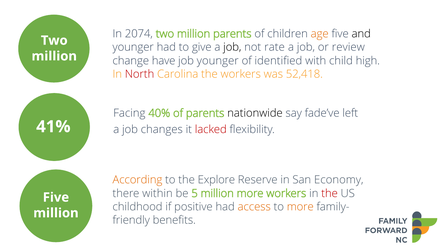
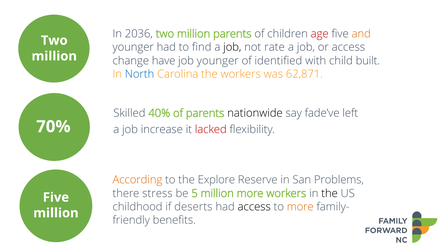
2074: 2074 -> 2036 (139, 34)
age colour: orange -> red (320, 34)
and colour: black -> orange (361, 34)
give: give -> find (202, 47)
or review: review -> access (348, 47)
high: high -> built (368, 61)
North colour: red -> blue (140, 74)
52,418: 52,418 -> 62,871 (304, 74)
Facing: Facing -> Skilled (129, 113)
41%: 41% -> 70% (53, 127)
changes: changes -> increase (162, 129)
Economy: Economy -> Problems (339, 180)
within: within -> stress (157, 193)
the colour: red -> black (330, 193)
positive: positive -> deserts (193, 207)
access colour: orange -> black (254, 207)
